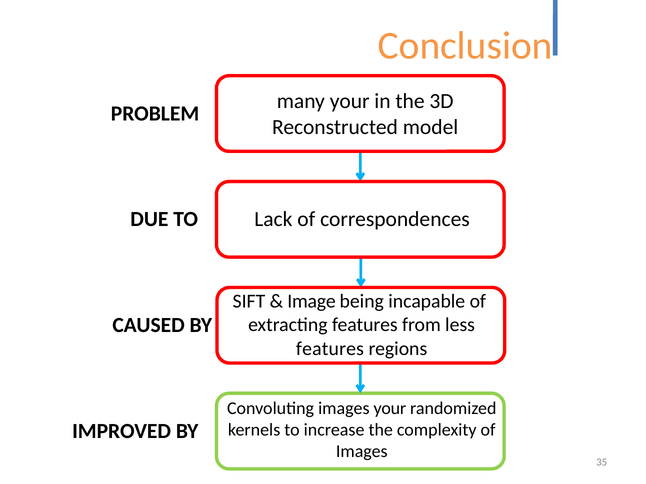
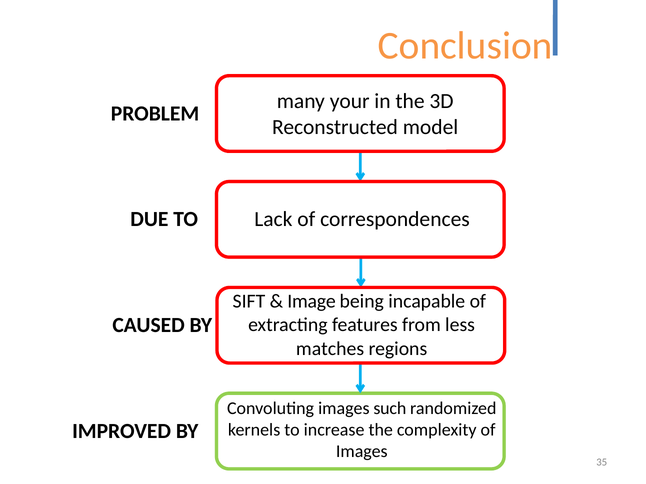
features: features -> matches (330, 349)
images your: your -> such (390, 409)
